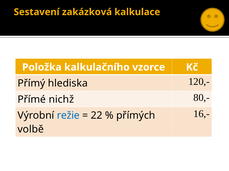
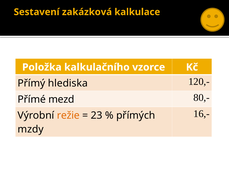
nichž: nichž -> mezd (61, 100)
režie colour: blue -> orange (68, 116)
22: 22 -> 23 (97, 116)
volbě: volbě -> mzdy (31, 130)
